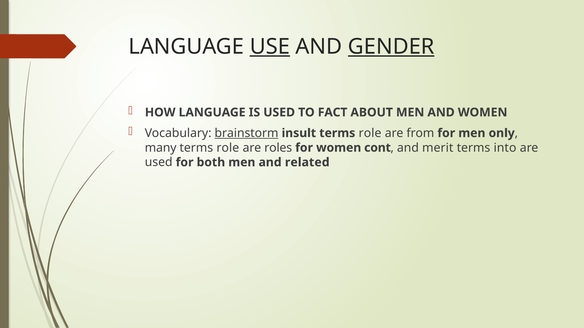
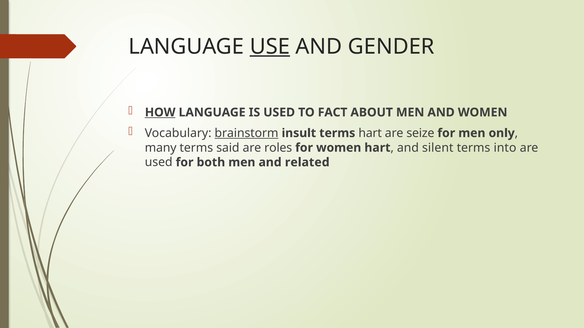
GENDER underline: present -> none (391, 47)
HOW underline: none -> present (160, 113)
insult terms role: role -> hart (370, 133)
from: from -> seize (420, 133)
role: role -> said (228, 148)
women cont: cont -> hart (377, 148)
merit: merit -> silent (438, 148)
